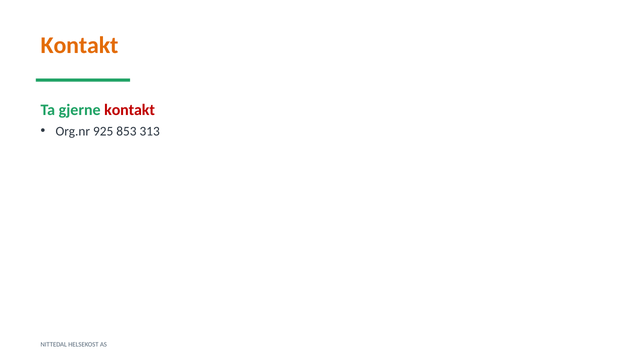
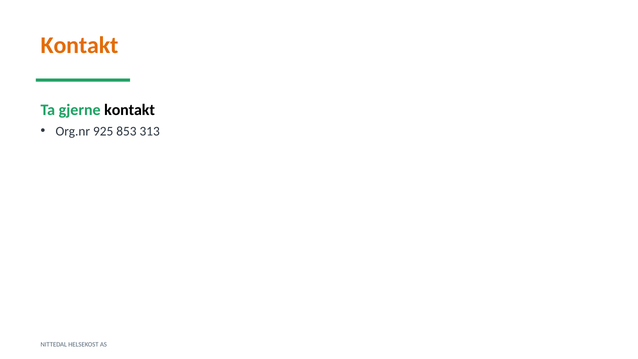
kontakt colour: red -> black (130, 110)
